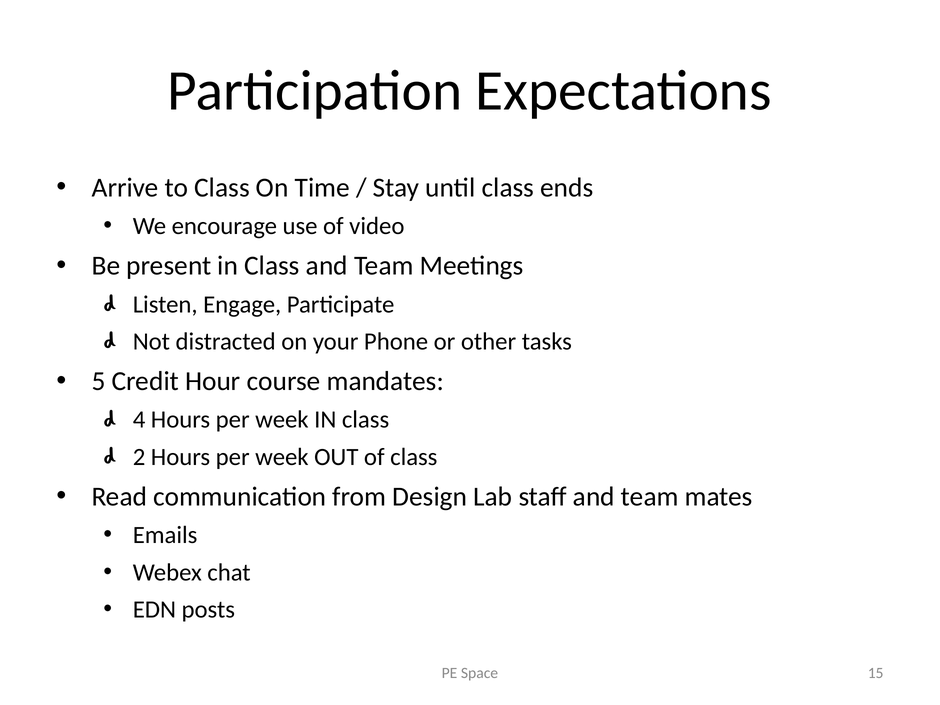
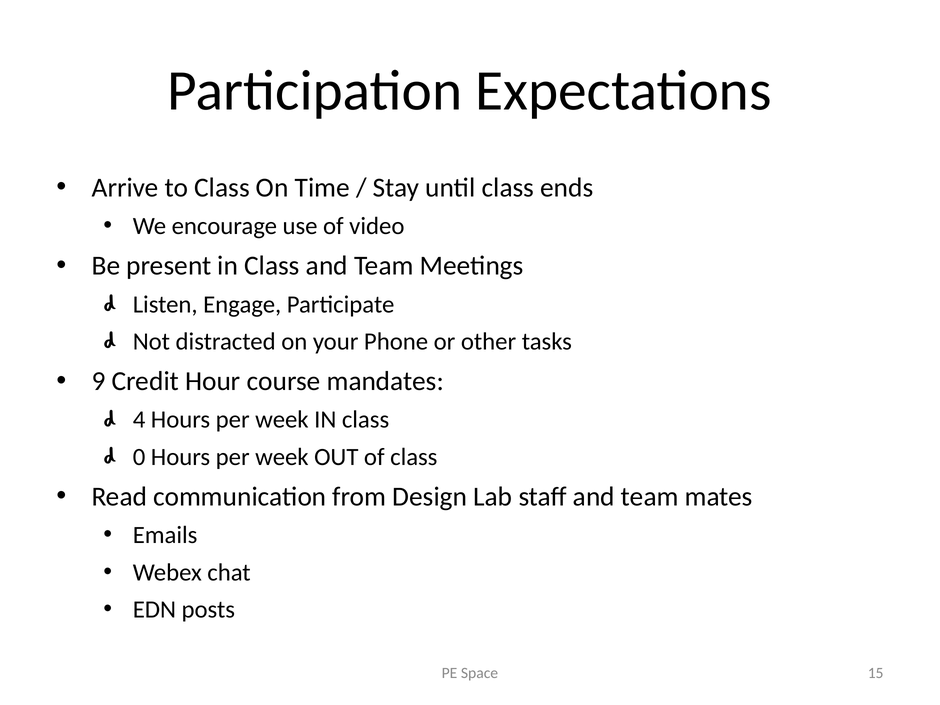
5: 5 -> 9 (99, 381)
2: 2 -> 0 (139, 457)
